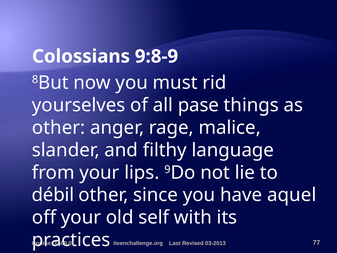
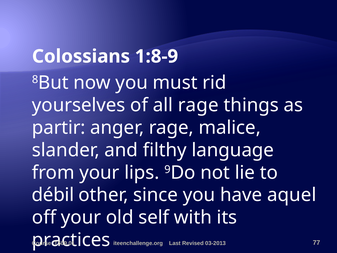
9:8-9: 9:8-9 -> 1:8-9 (156, 56)
all pase: pase -> rage (198, 105)
other: other -> partir (59, 127)
